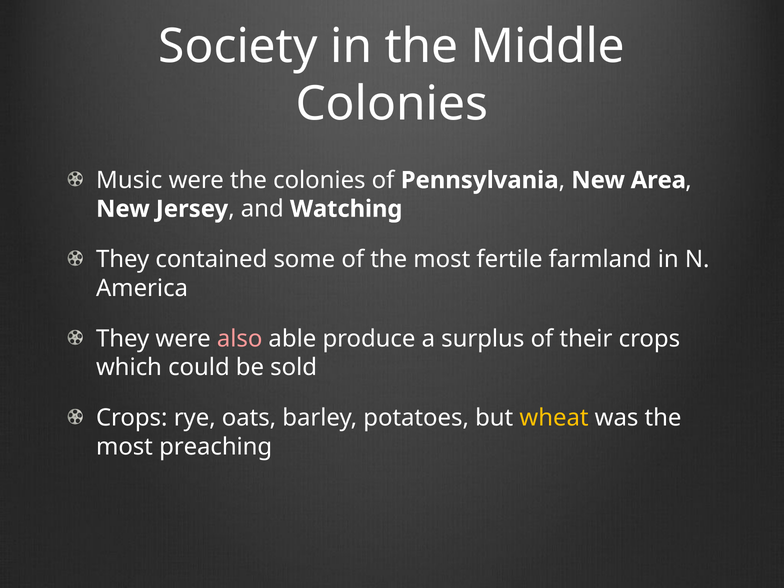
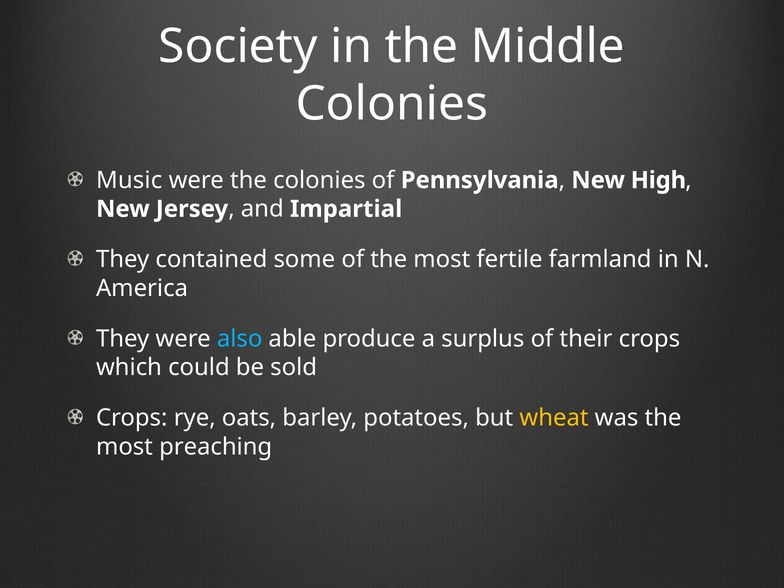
Area: Area -> High (658, 180)
Watching: Watching -> Impartial (346, 209)
also colour: pink -> light blue (240, 339)
